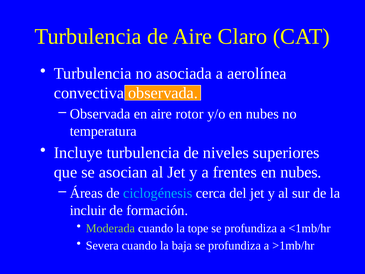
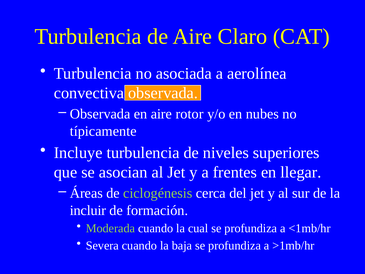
temperatura: temperatura -> típicamente (103, 131)
frentes en nubes: nubes -> llegar (301, 172)
ciclogénesis colour: light blue -> light green (158, 193)
tope: tope -> cual (198, 228)
